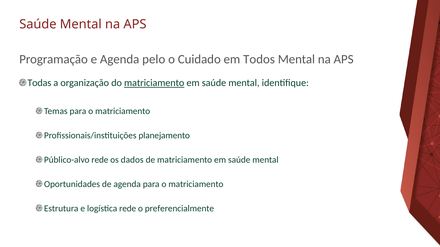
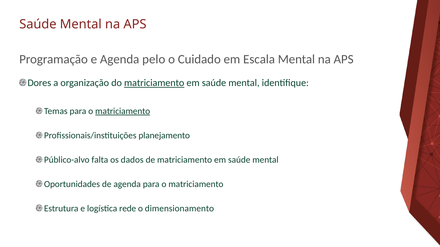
Todos: Todos -> Escala (259, 59)
Todas: Todas -> Dores (39, 83)
matriciamento underline: none -> present (123, 111)
Público-alvo rede: rede -> falta (100, 160)
preferencialmente: preferencialmente -> dimensionamento (179, 209)
